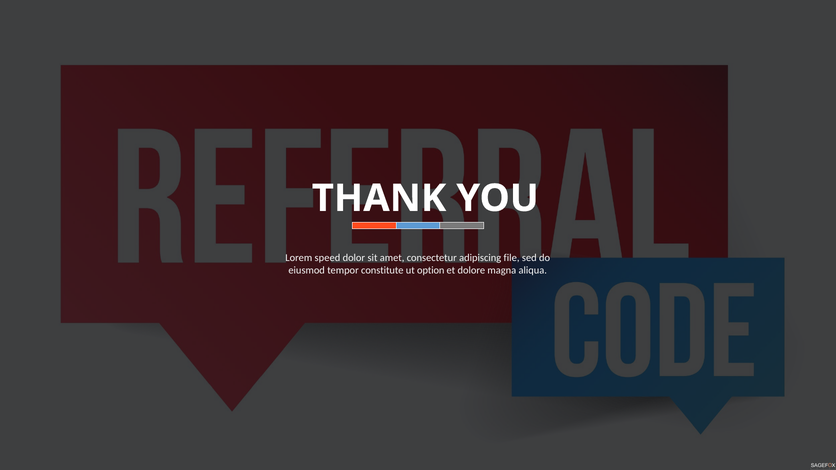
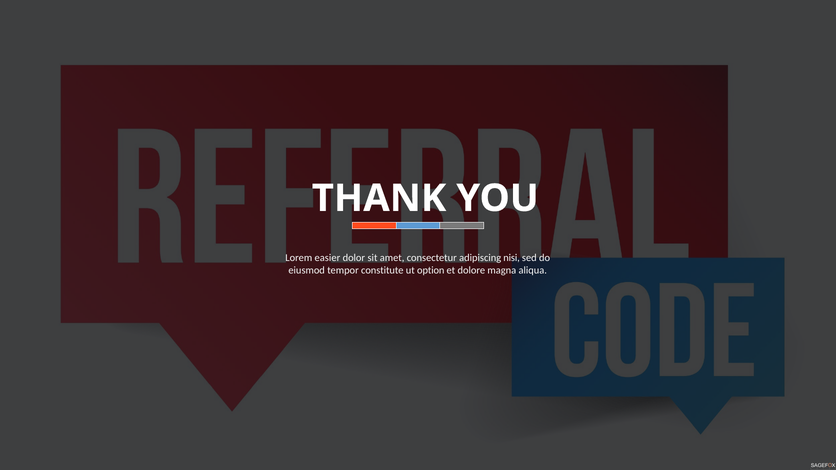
speed: speed -> easier (327, 258)
file: file -> nisi (512, 258)
